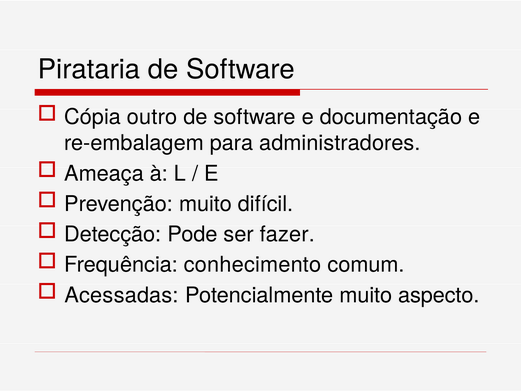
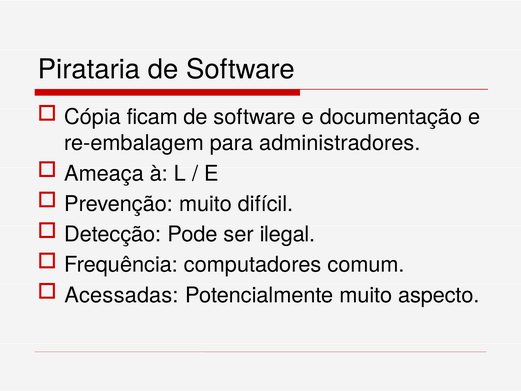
outro: outro -> ficam (152, 117)
fazer: fazer -> ilegal (287, 234)
conhecimento: conhecimento -> computadores (253, 265)
